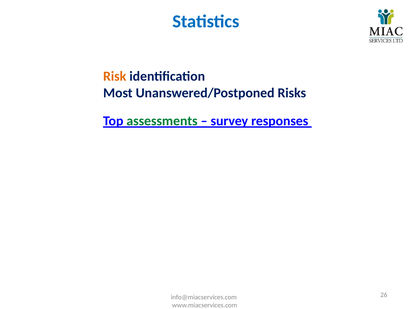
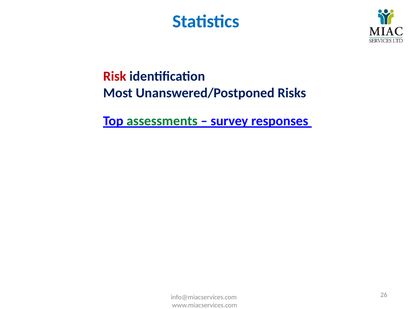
Risk colour: orange -> red (115, 76)
